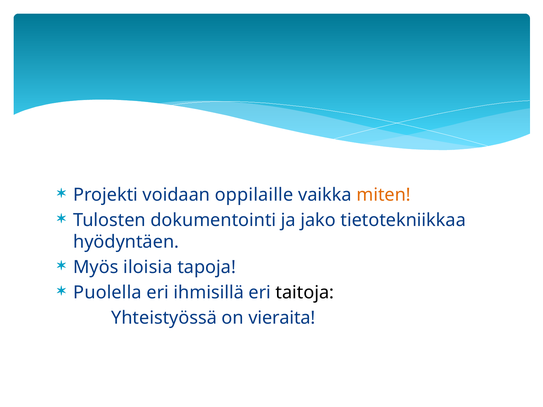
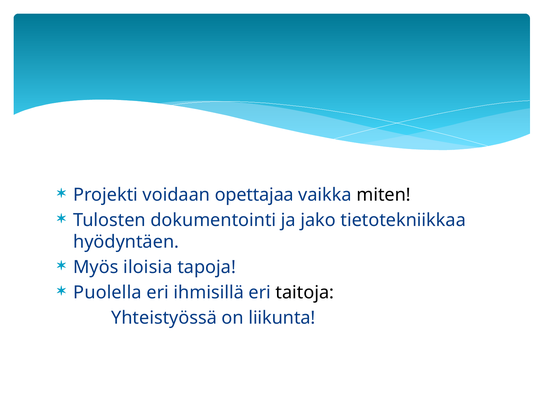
oppilaille: oppilaille -> opettajaa (254, 195)
miten colour: orange -> black (384, 195)
vieraita: vieraita -> liikunta (282, 318)
